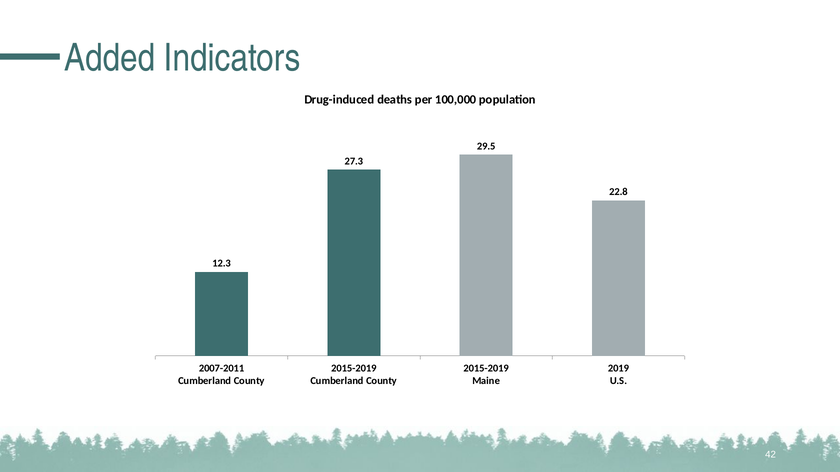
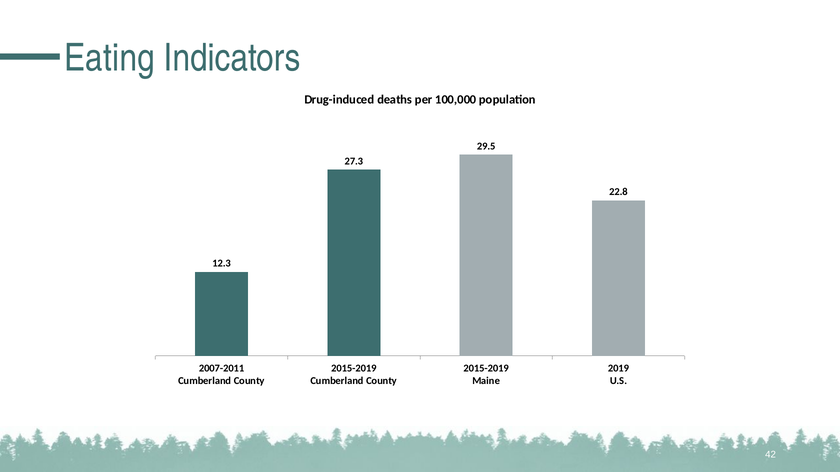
Added: Added -> Eating (109, 58)
